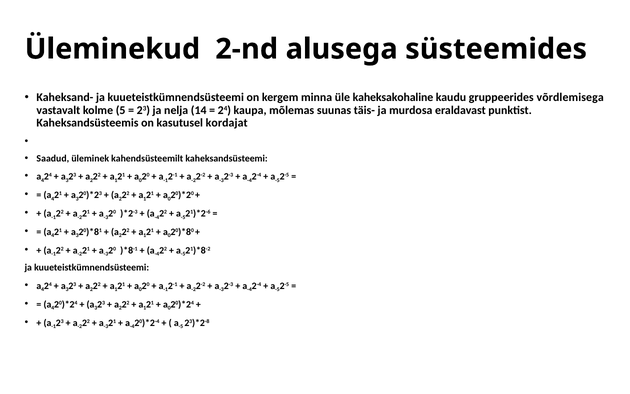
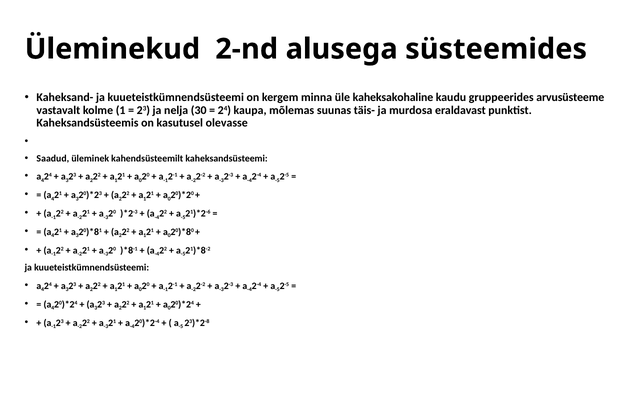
võrdlemisega: võrdlemisega -> arvusüsteeme (570, 97)
kolme 5: 5 -> 1 (121, 110)
14: 14 -> 30 (199, 110)
kordajat: kordajat -> olevasse (227, 123)
